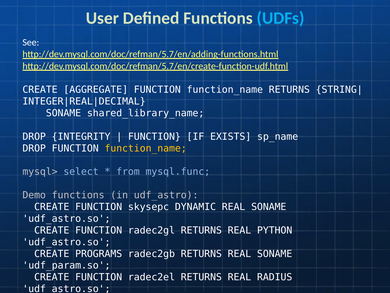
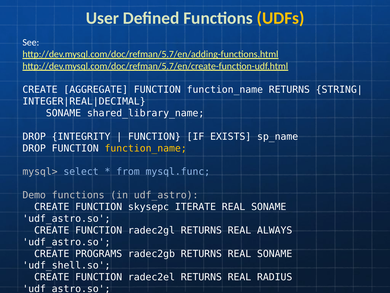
UDFs colour: light blue -> yellow (281, 18)
DYNAMIC: DYNAMIC -> ITERATE (195, 207)
PYTHON: PYTHON -> ALWAYS (275, 230)
udf_param.so: udf_param.so -> udf_shell.so (66, 265)
